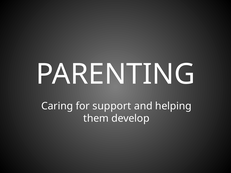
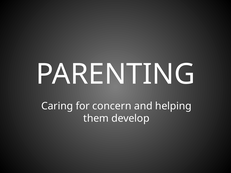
support: support -> concern (112, 106)
